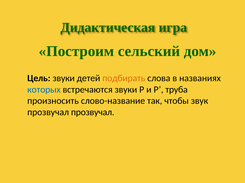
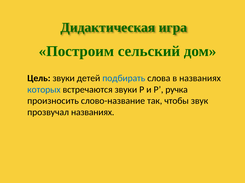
подбирать colour: orange -> blue (124, 78)
труба: труба -> ручка (177, 90)
прозвучал прозвучал: прозвучал -> названиях (93, 113)
